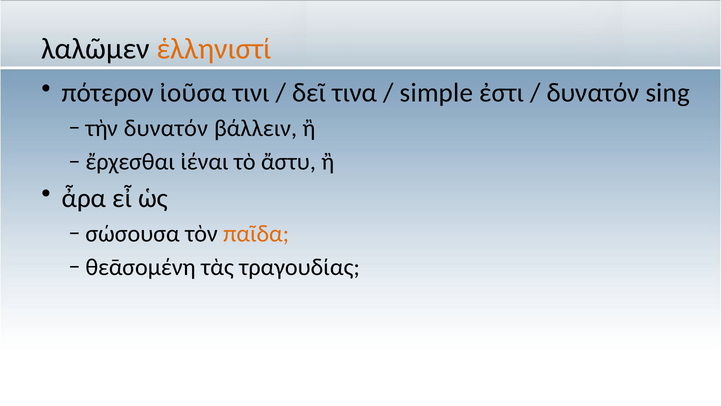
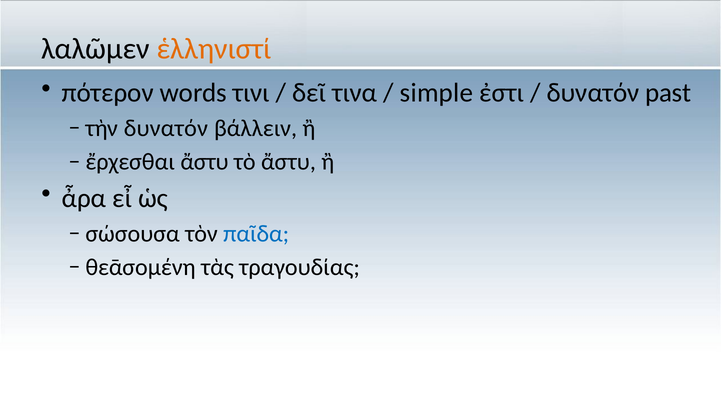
ἰοῦσα: ἰοῦσα -> words (193, 93)
sing: sing -> past (668, 93)
ἔρχεσθαι ἰέναι: ἰέναι -> ἄστυ (204, 162)
παῖδα colour: orange -> blue (256, 233)
